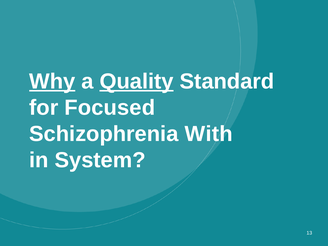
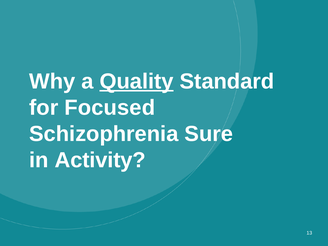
Why underline: present -> none (52, 81)
With: With -> Sure (209, 134)
System: System -> Activity (100, 160)
